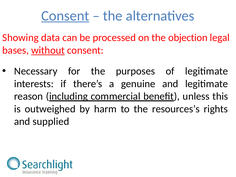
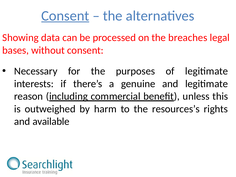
objection: objection -> breaches (188, 38)
without underline: present -> none (48, 50)
supplied: supplied -> available (51, 121)
